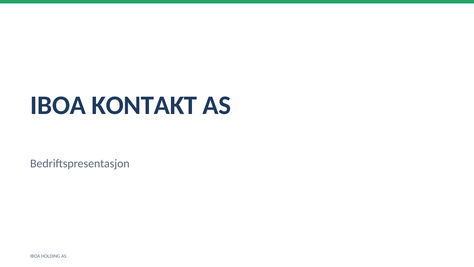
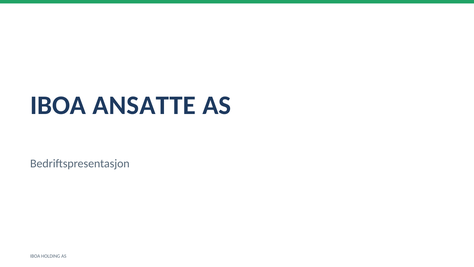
KONTAKT: KONTAKT -> ANSATTE (144, 105)
